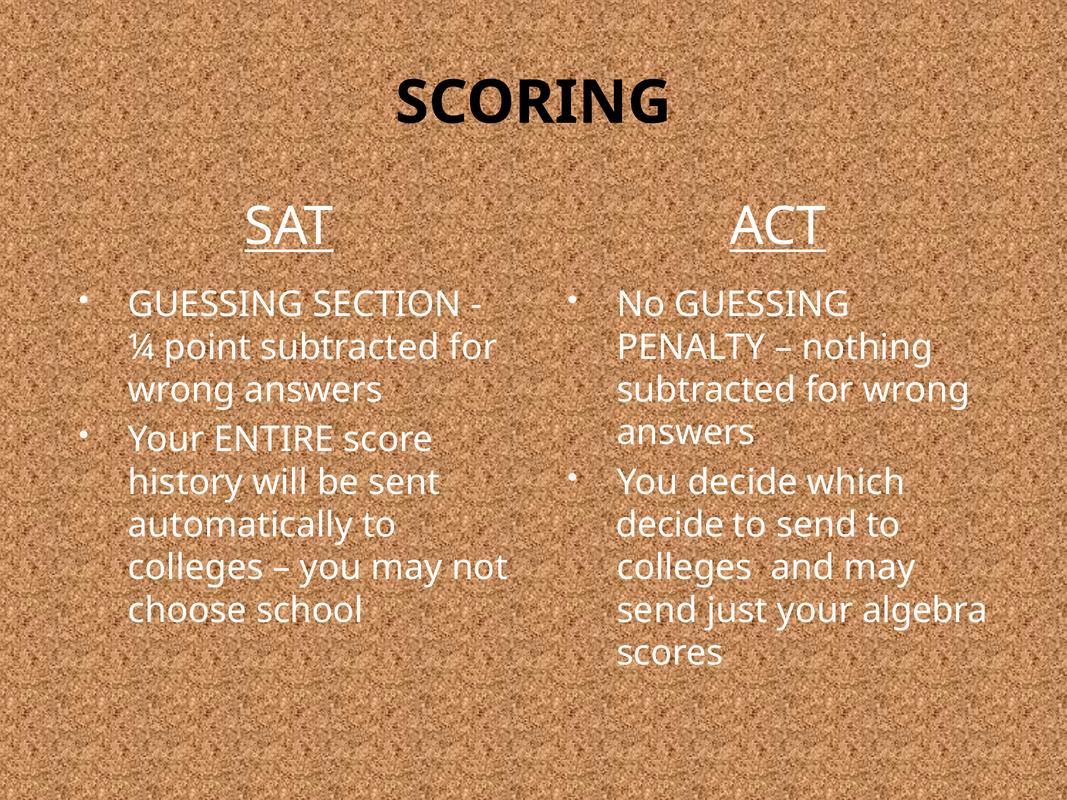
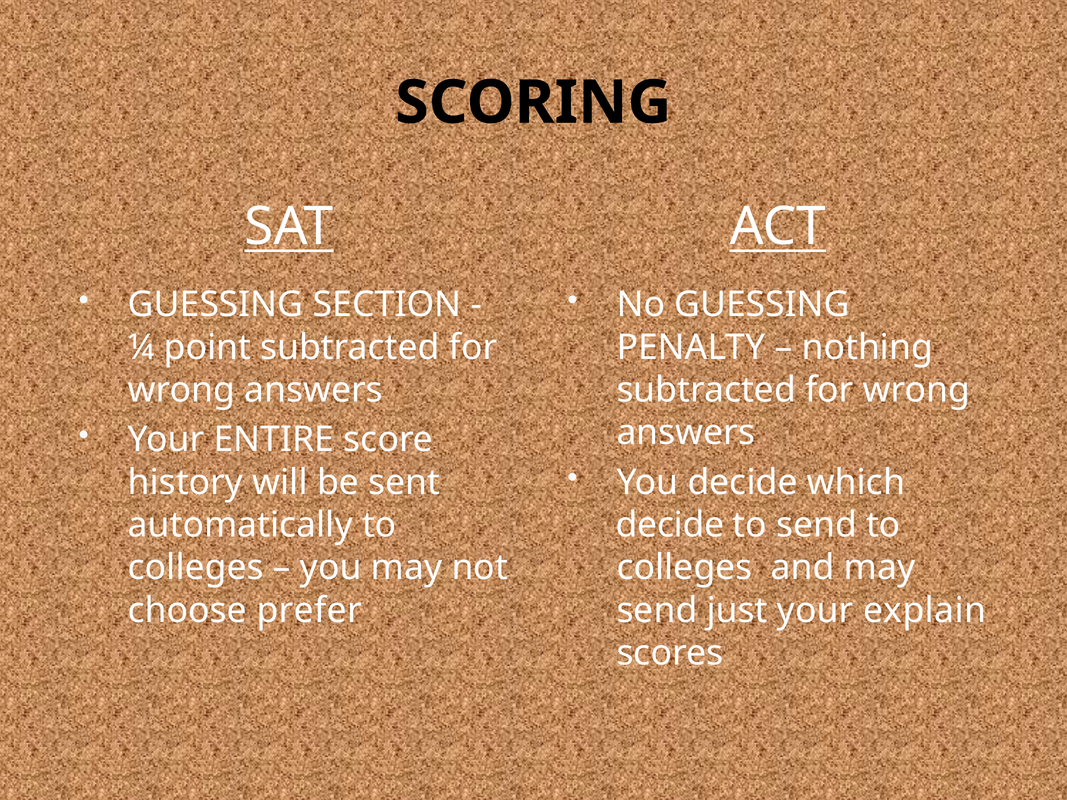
school: school -> prefer (309, 611)
algebra: algebra -> explain (925, 611)
